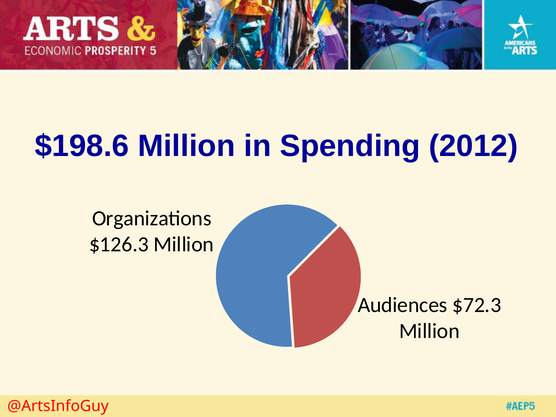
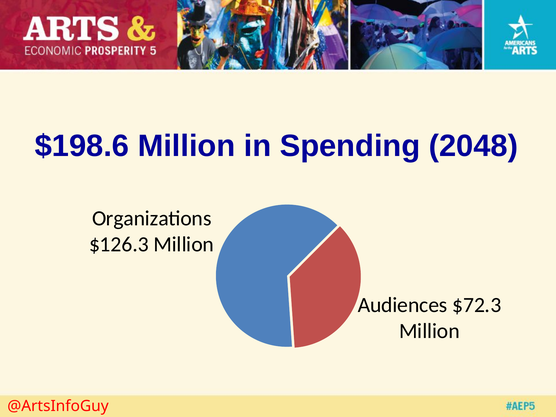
2012: 2012 -> 2048 (473, 146)
